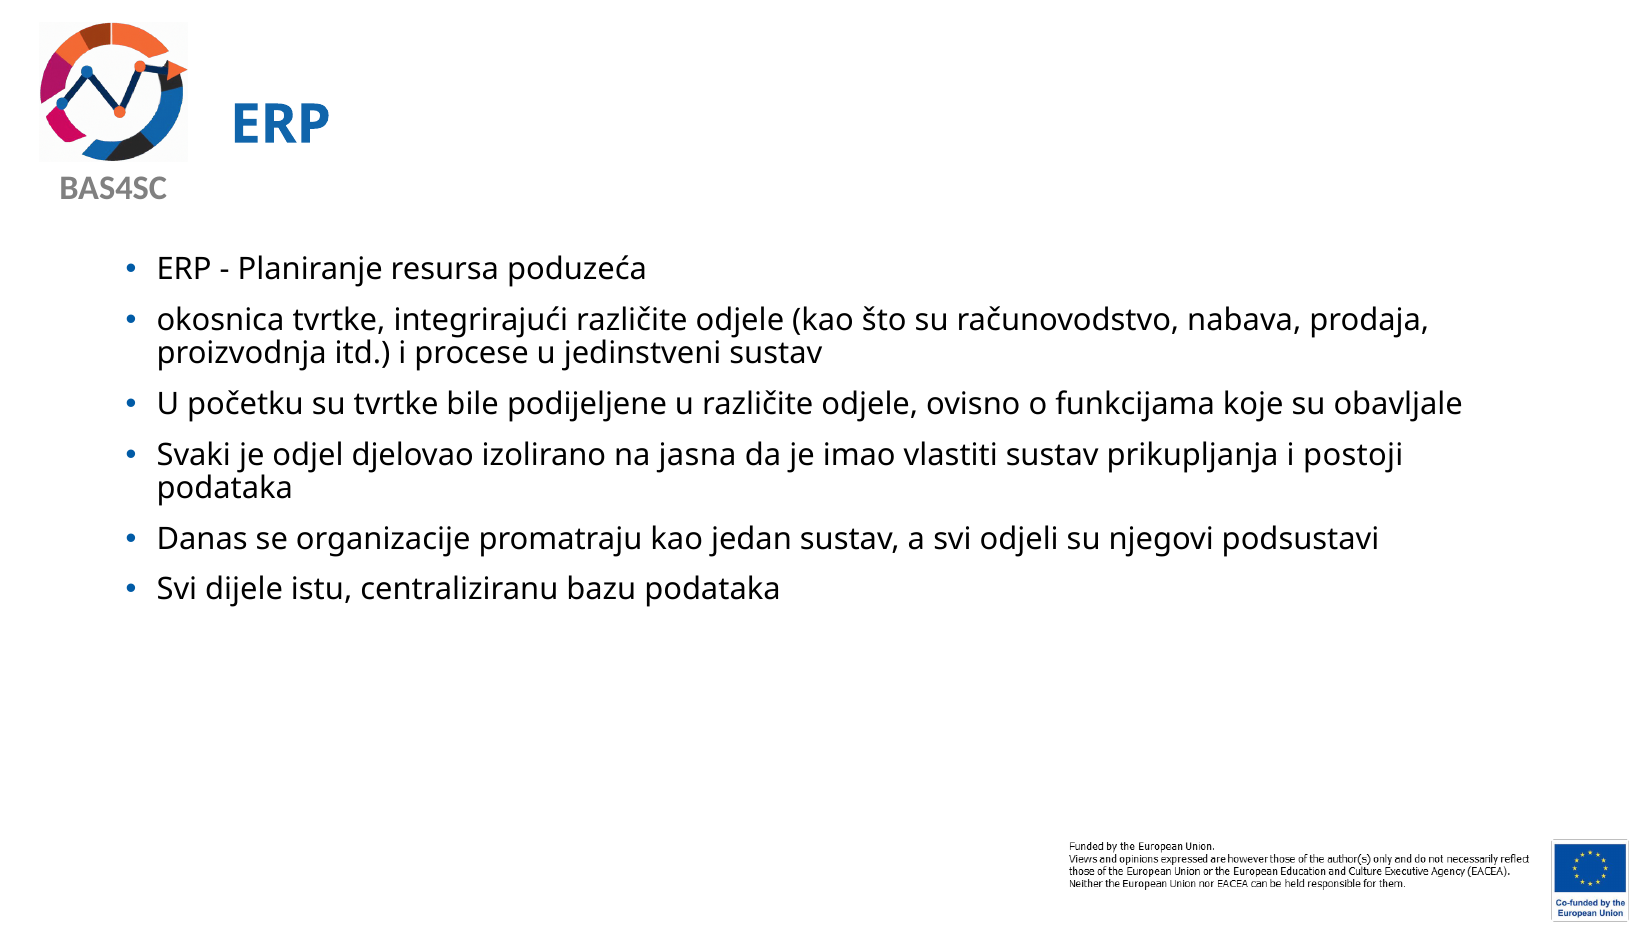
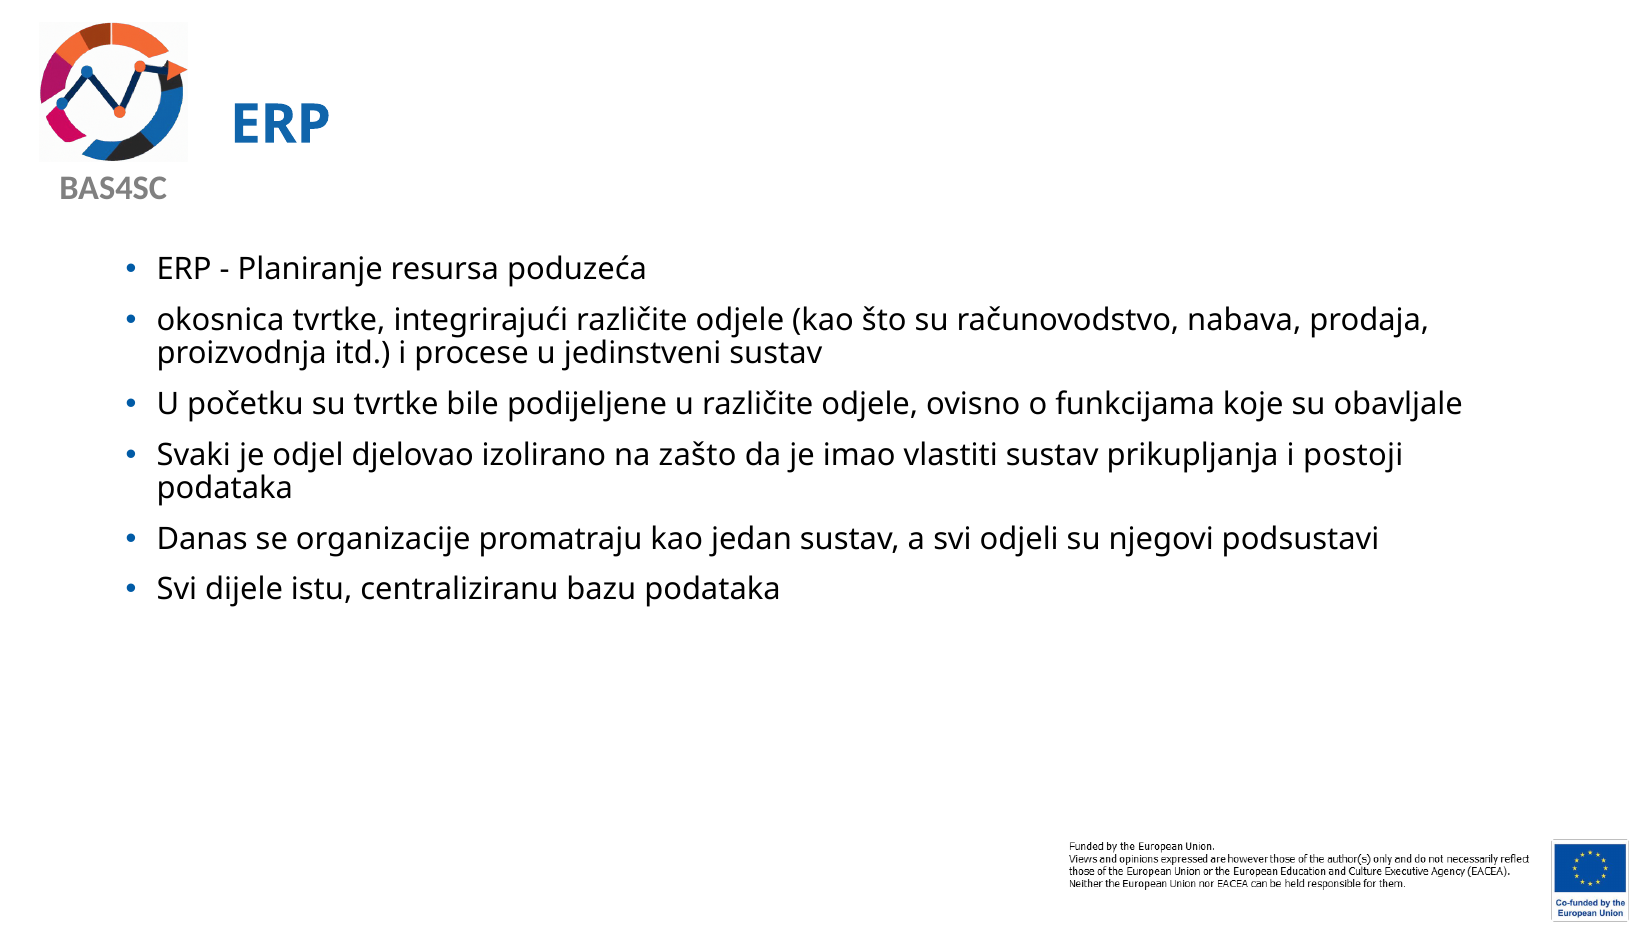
jasna: jasna -> zašto (698, 455)
